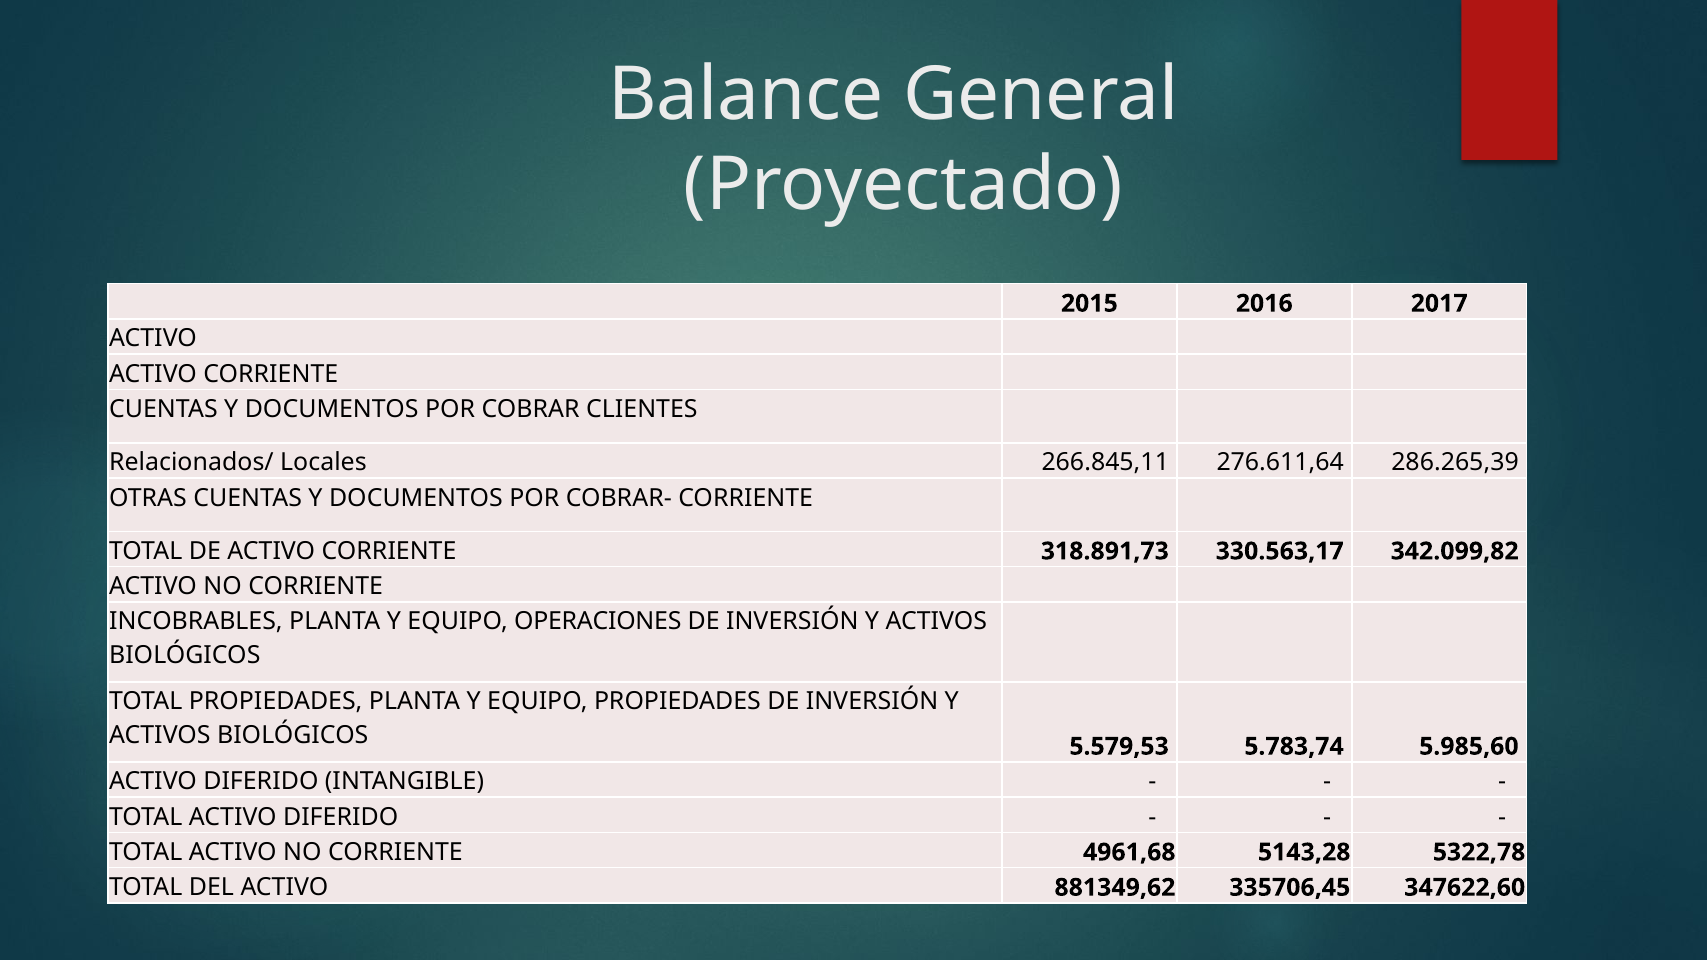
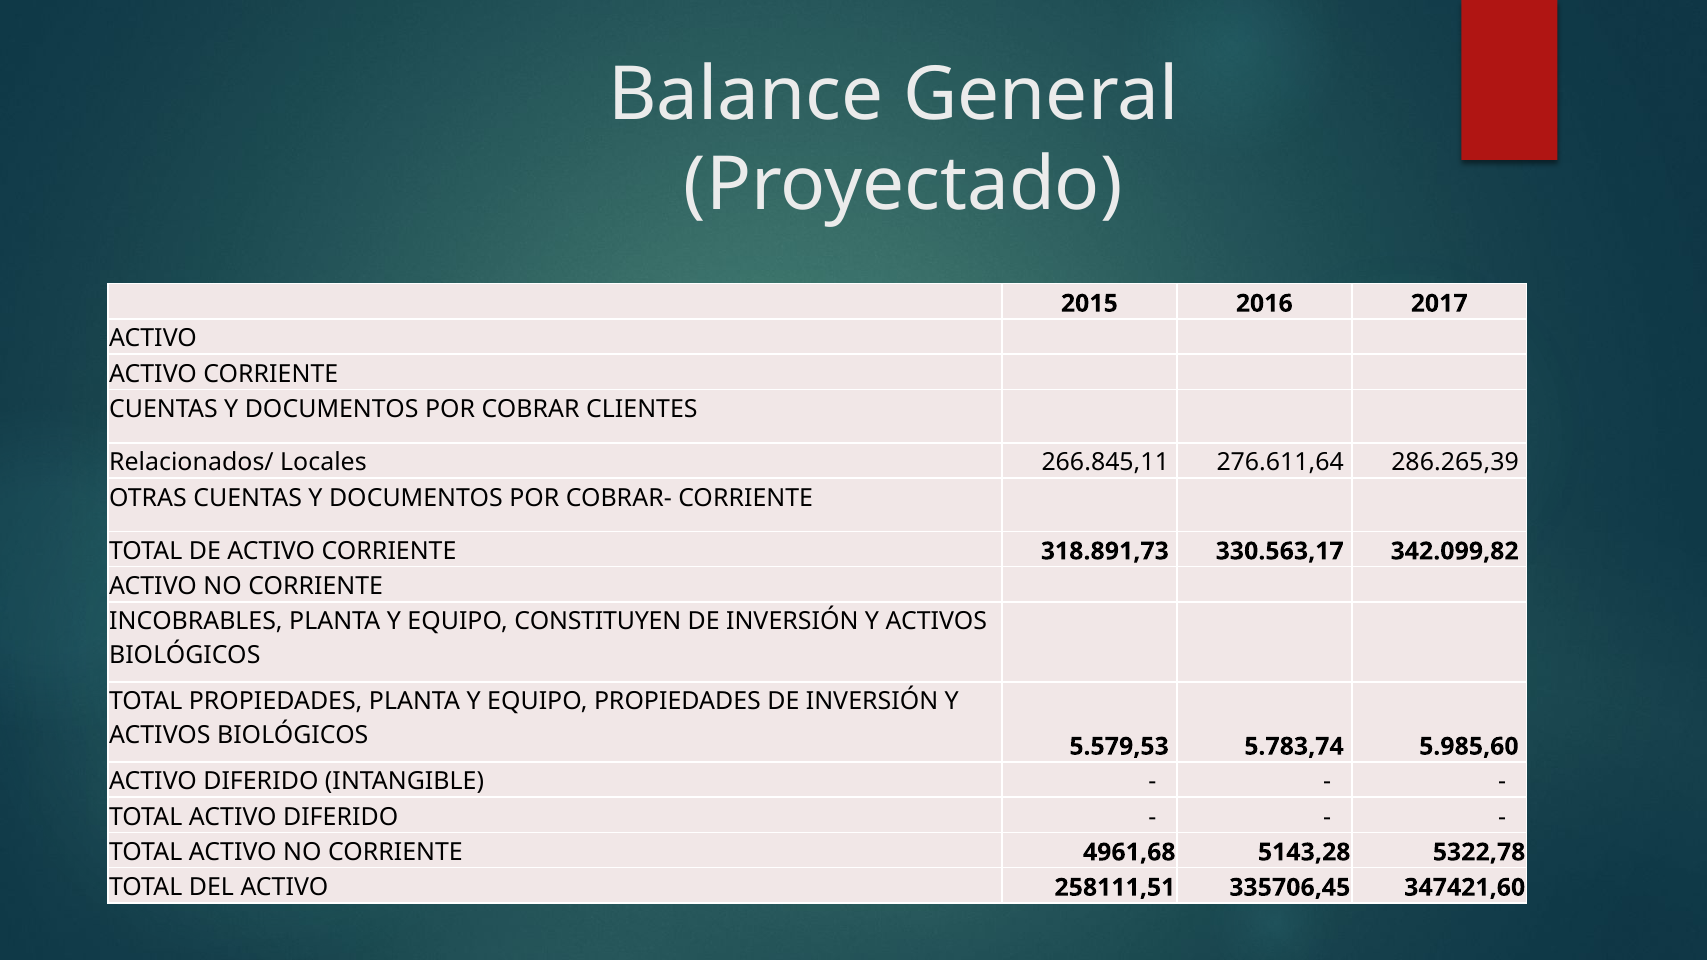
OPERACIONES: OPERACIONES -> CONSTITUYEN (598, 622)
881349,62: 881349,62 -> 258111,51 (1115, 888)
347622,60: 347622,60 -> 347421,60 (1465, 888)
